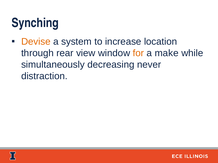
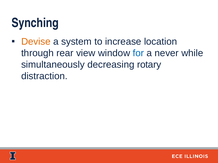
for colour: orange -> blue (138, 53)
make: make -> never (167, 53)
never: never -> rotary (149, 65)
